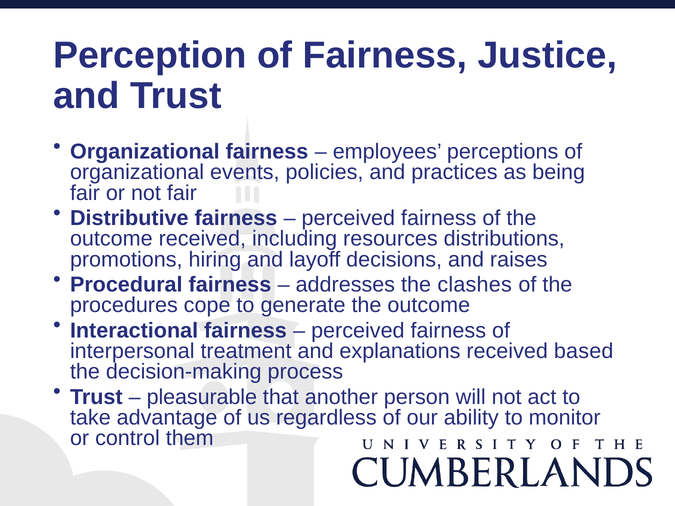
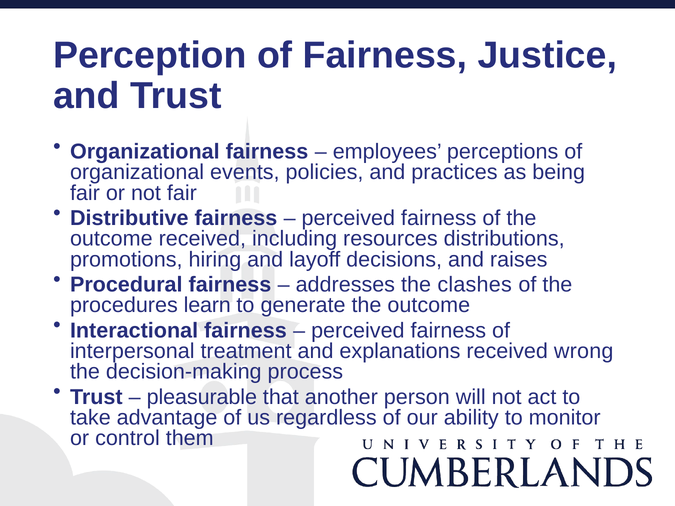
cope: cope -> learn (207, 305)
based: based -> wrong (584, 351)
